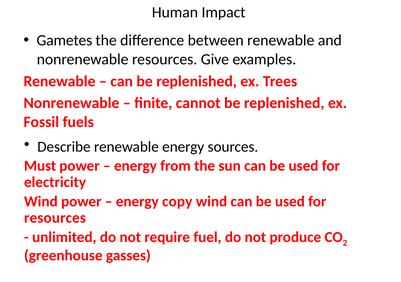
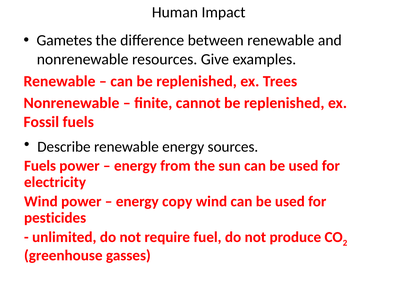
Must: Must -> Fuels (40, 166)
resources: resources -> pesticides (55, 217)
